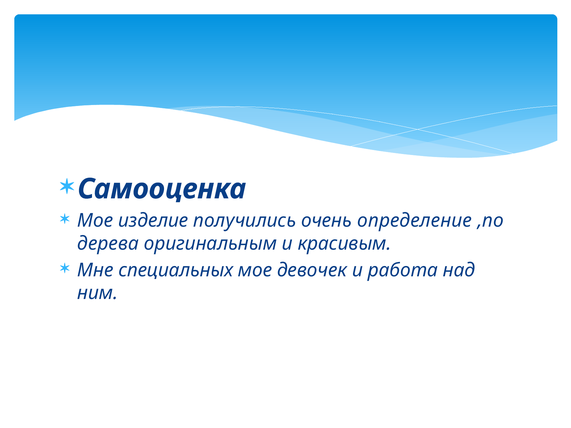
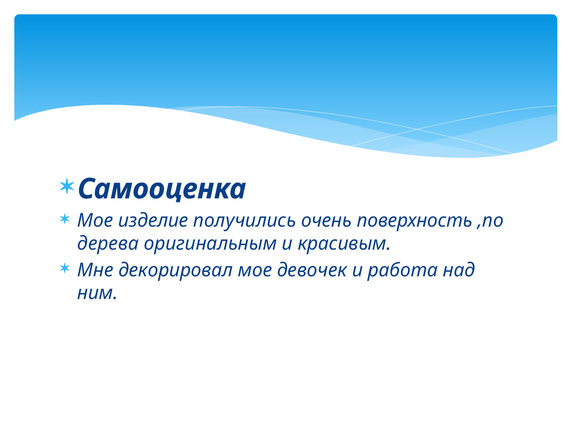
определение: определение -> поверхность (415, 221)
специальных: специальных -> декорировал (176, 270)
